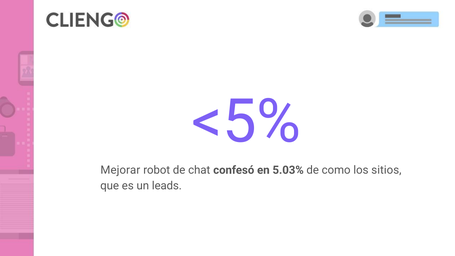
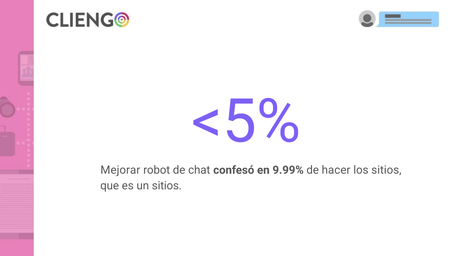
5.03%: 5.03% -> 9.99% (288, 170)
como: como -> hacer (336, 170)
un leads: leads -> sitios (167, 186)
